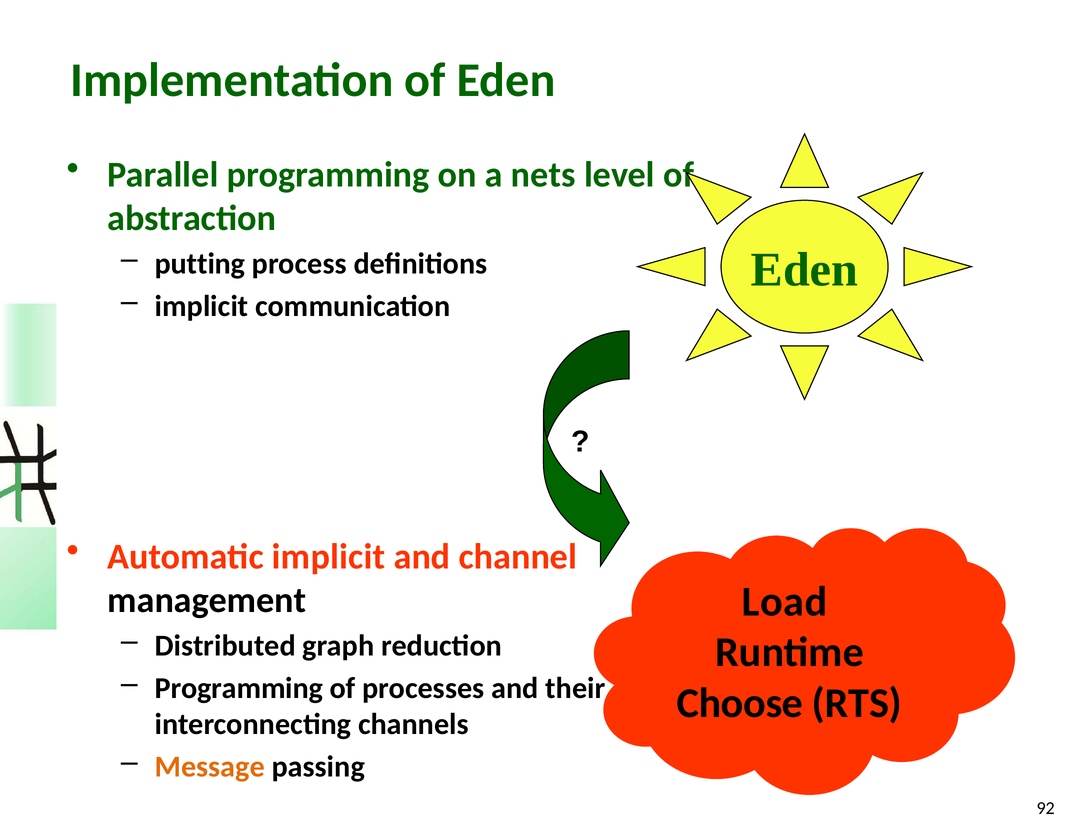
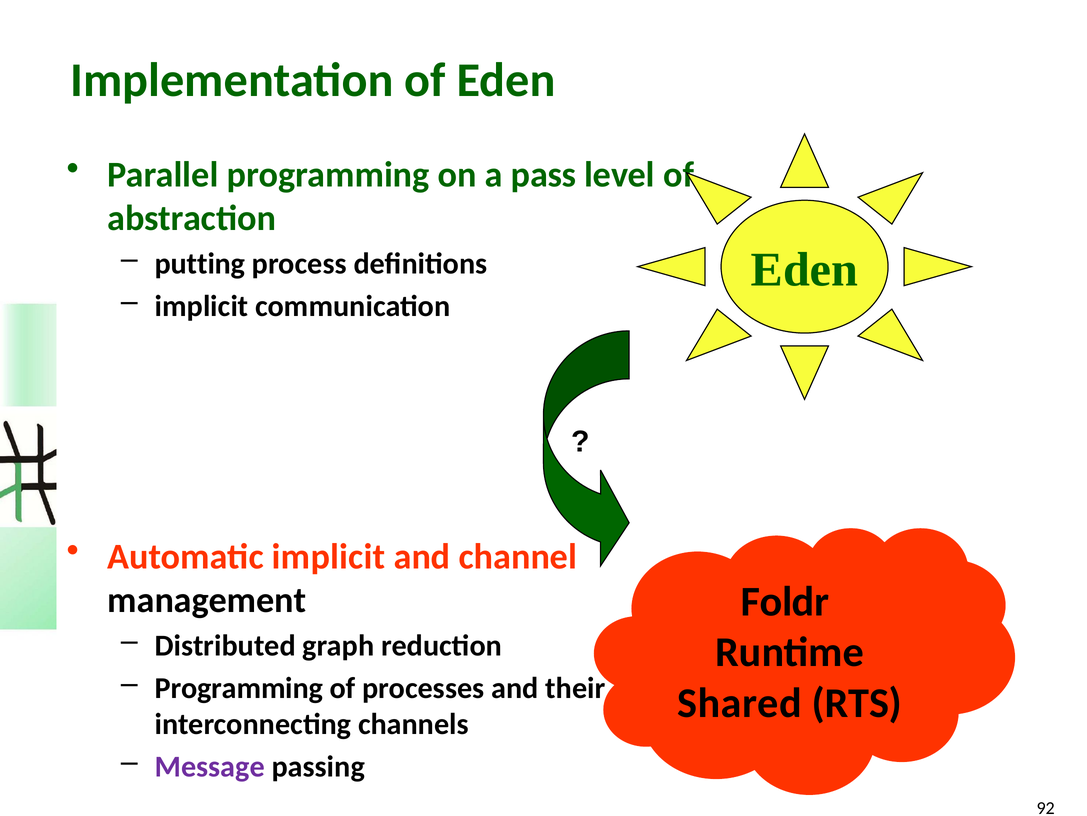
nets: nets -> pass (544, 175)
Load: Load -> Foldr (785, 601)
Choose: Choose -> Shared (740, 703)
Message colour: orange -> purple (210, 766)
